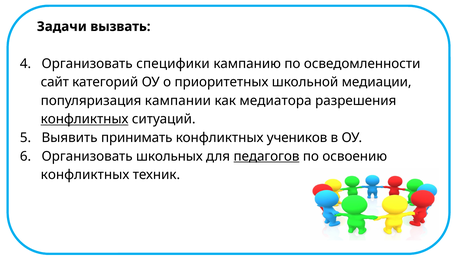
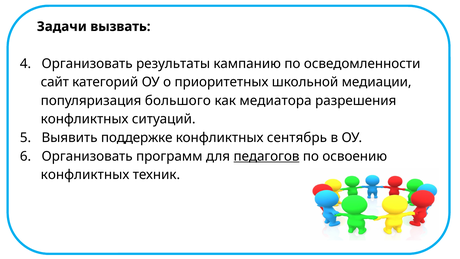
специфики: специфики -> результаты (173, 64)
кампании: кампании -> большого (178, 101)
конфликтных underline: present -> none (85, 119)
принимать: принимать -> поддержке (137, 138)
учеников: учеников -> сентябрь (297, 138)
школьных: школьных -> программ (169, 156)
